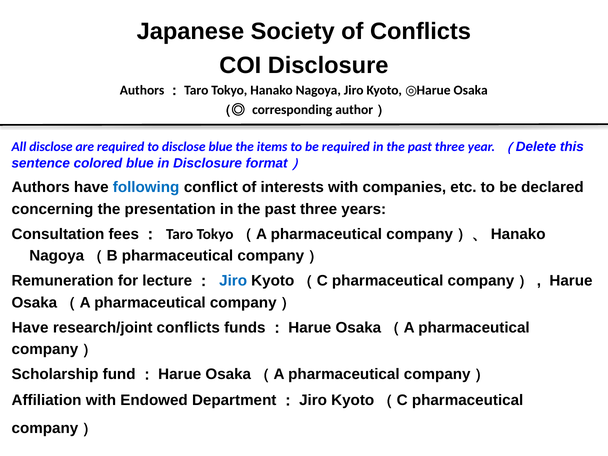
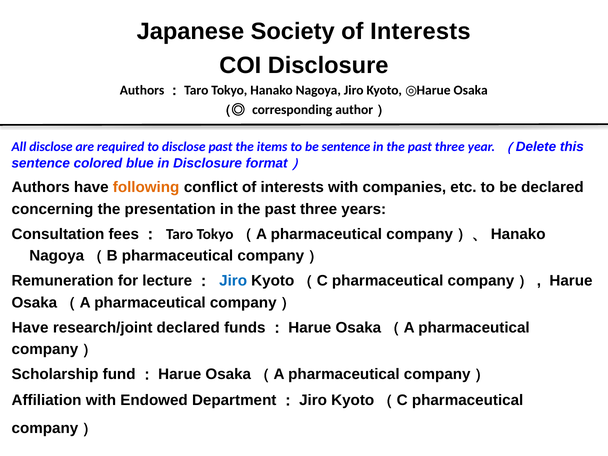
Society of Conflicts: Conflicts -> Interests (420, 31)
disclose blue: blue -> past (221, 147)
be required: required -> sentence (346, 147)
following colour: blue -> orange (146, 187)
research/joint conflicts: conflicts -> declared (188, 328)
